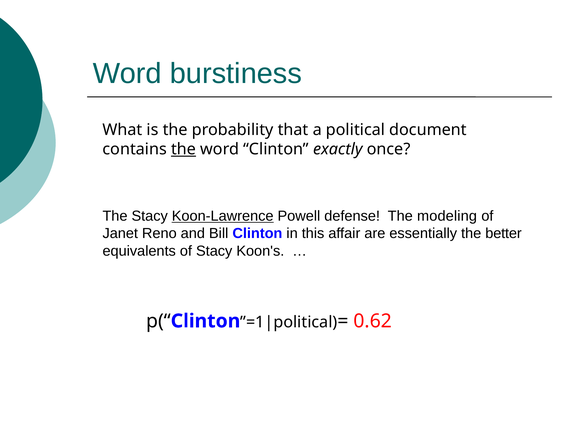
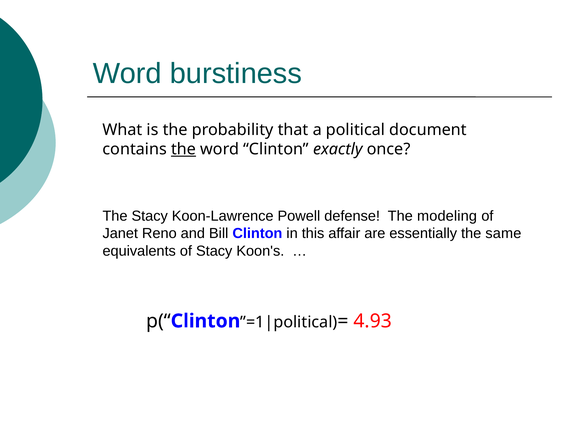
Koon-Lawrence underline: present -> none (223, 216)
better: better -> same (503, 233)
0.62: 0.62 -> 4.93 (373, 321)
